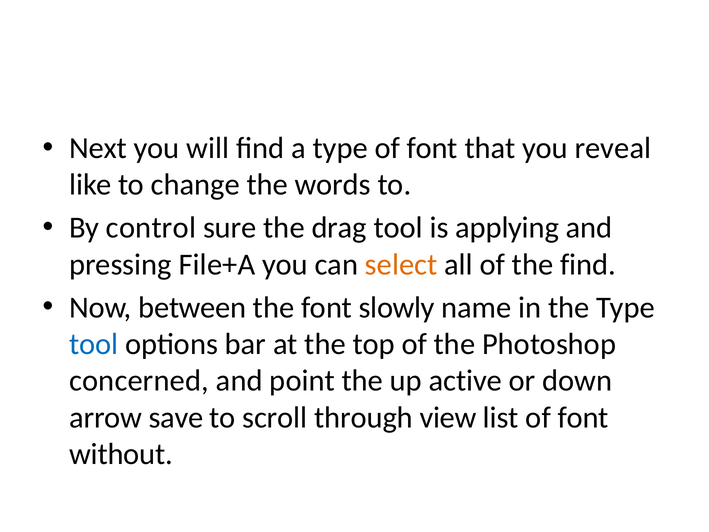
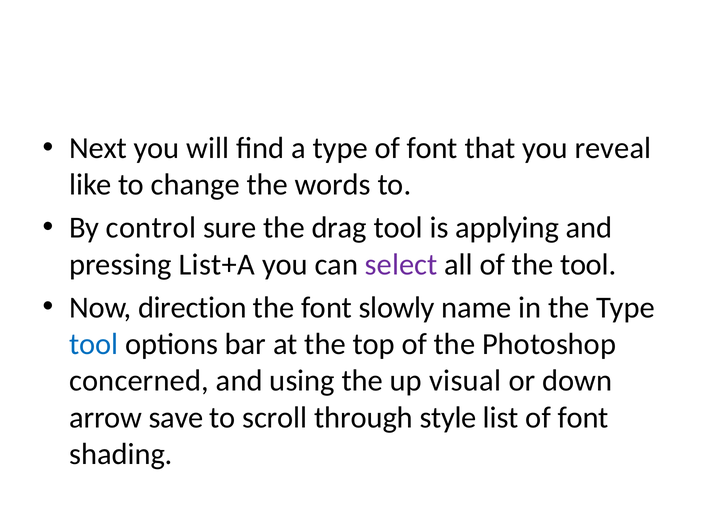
File+A: File+A -> List+A (217, 264)
select colour: orange -> purple (401, 264)
the find: find -> tool (588, 264)
between: between -> direction (192, 307)
point: point -> using (302, 381)
active: active -> visual (465, 381)
view: view -> style (448, 417)
without: without -> shading (121, 454)
